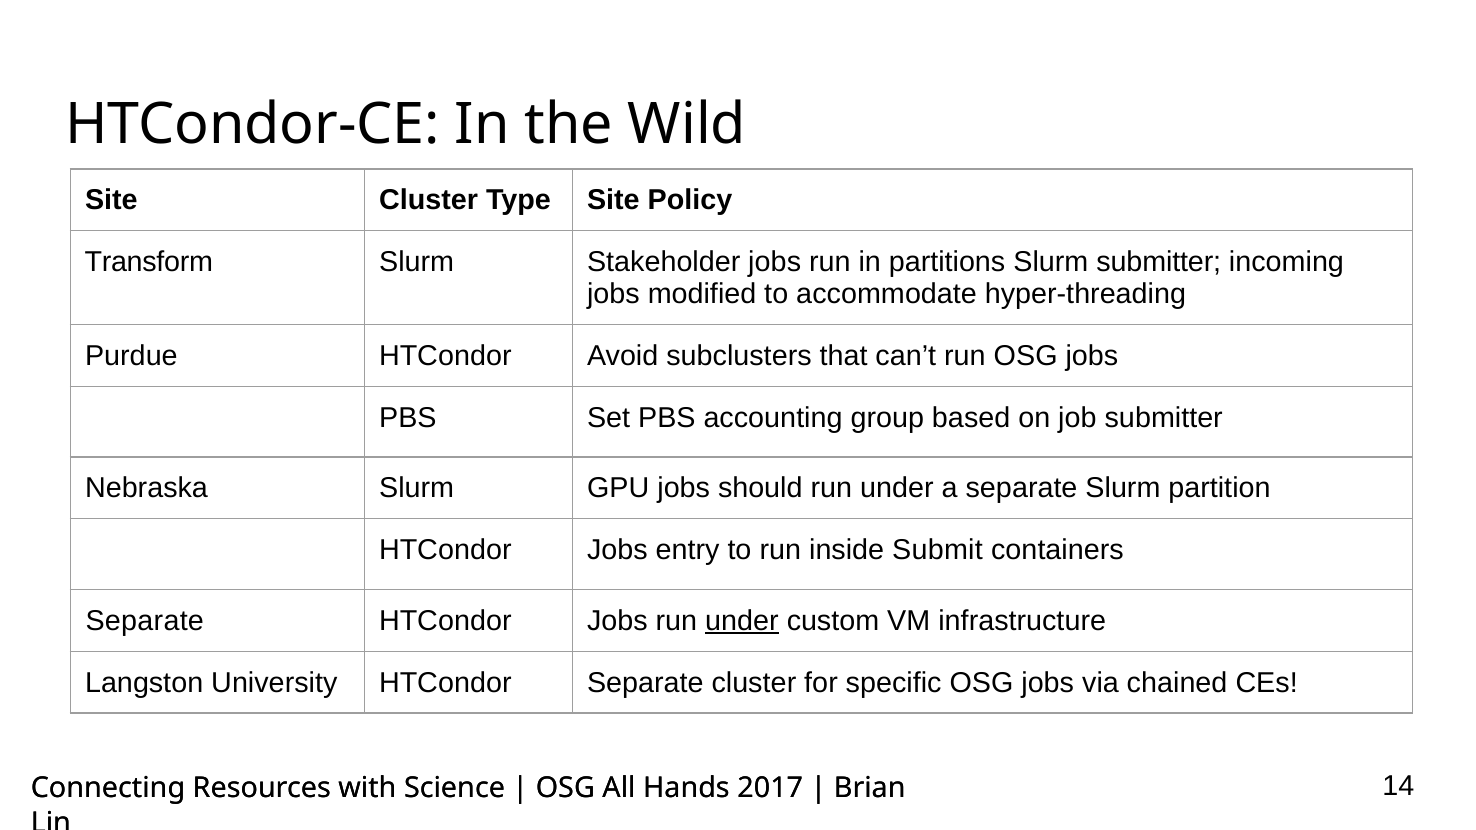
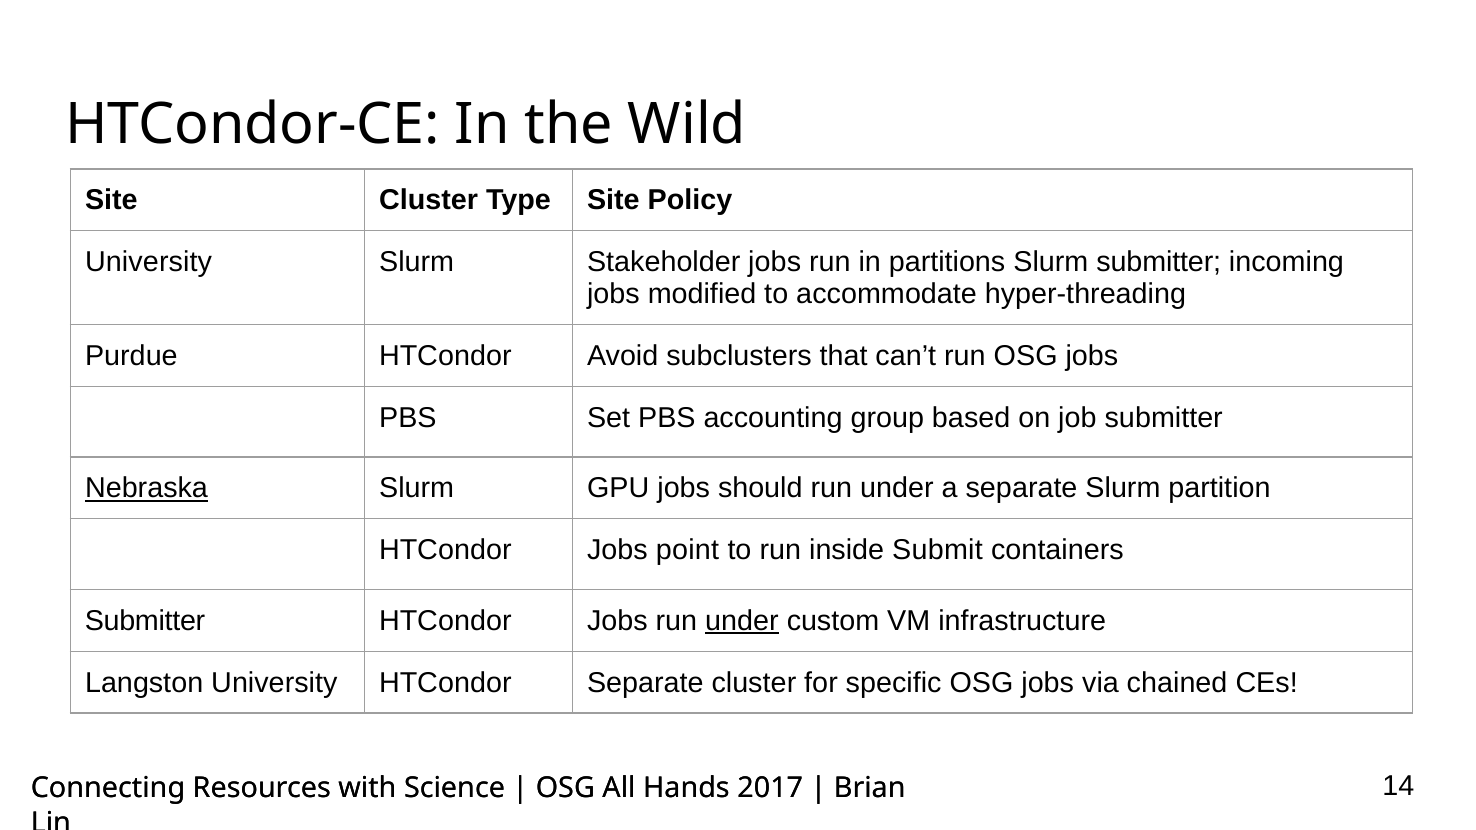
Transform: Transform -> University (149, 262)
Nebraska underline: none -> present (147, 489)
entry: entry -> point (687, 550)
Separate: Separate -> Submitter (145, 621)
